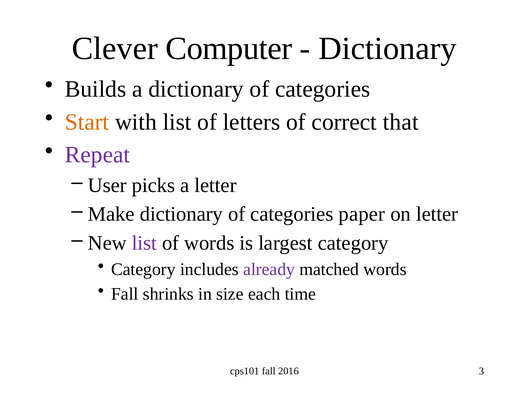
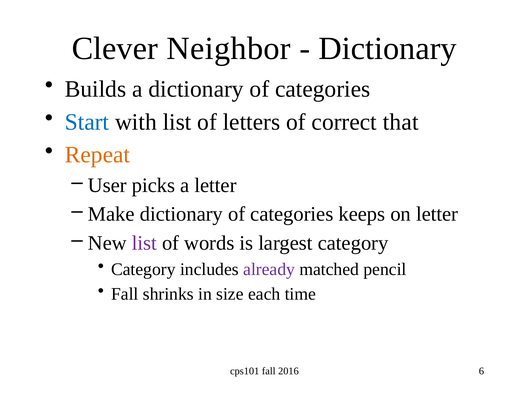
Computer: Computer -> Neighbor (229, 49)
Start colour: orange -> blue (87, 122)
Repeat colour: purple -> orange (97, 155)
paper: paper -> keeps (362, 214)
matched words: words -> pencil (385, 269)
3: 3 -> 6 (481, 371)
